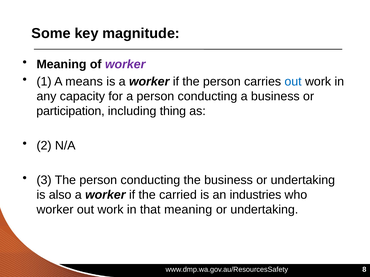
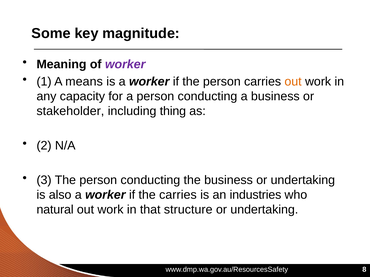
out colour: blue -> orange (293, 82)
participation: participation -> stakeholder (70, 111)
the carried: carried -> carries (178, 195)
worker: worker -> natural (55, 210)
that meaning: meaning -> structure (188, 210)
